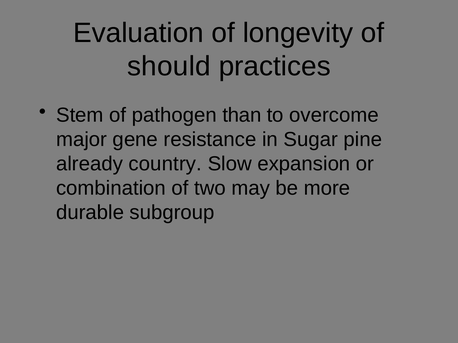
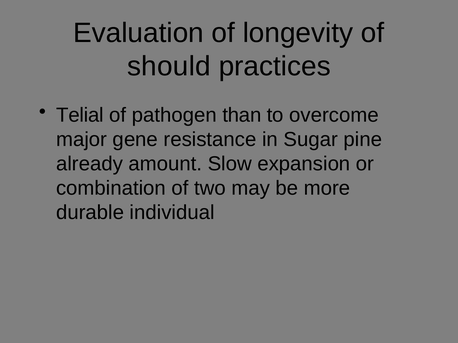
Stem: Stem -> Telial (80, 115)
country: country -> amount (165, 164)
subgroup: subgroup -> individual (172, 213)
